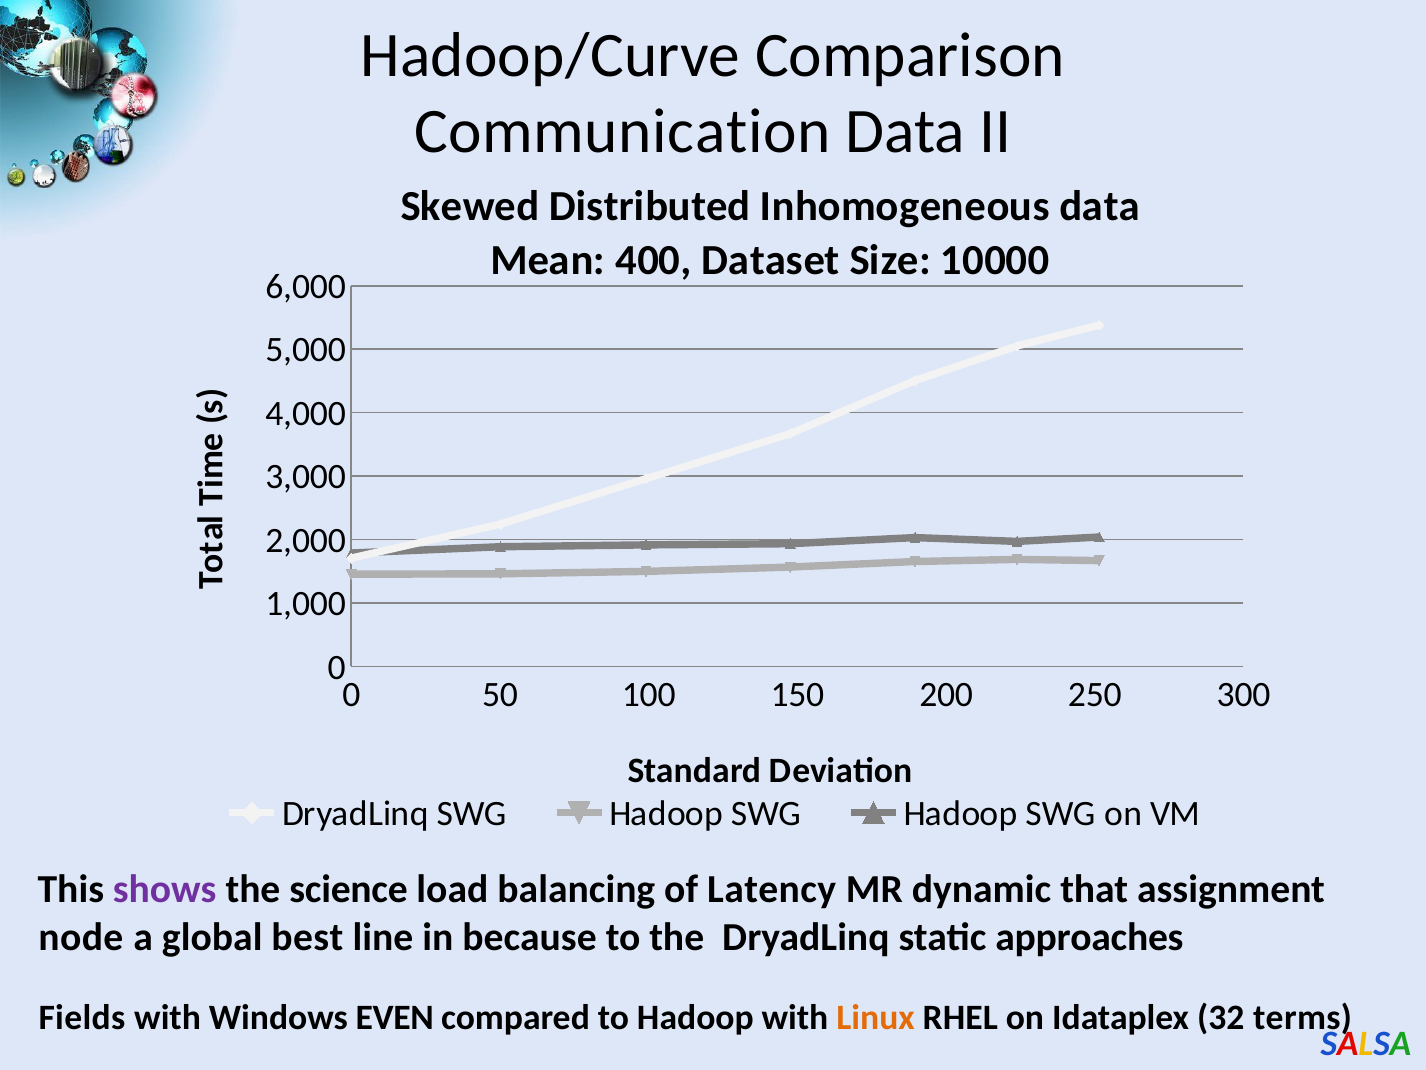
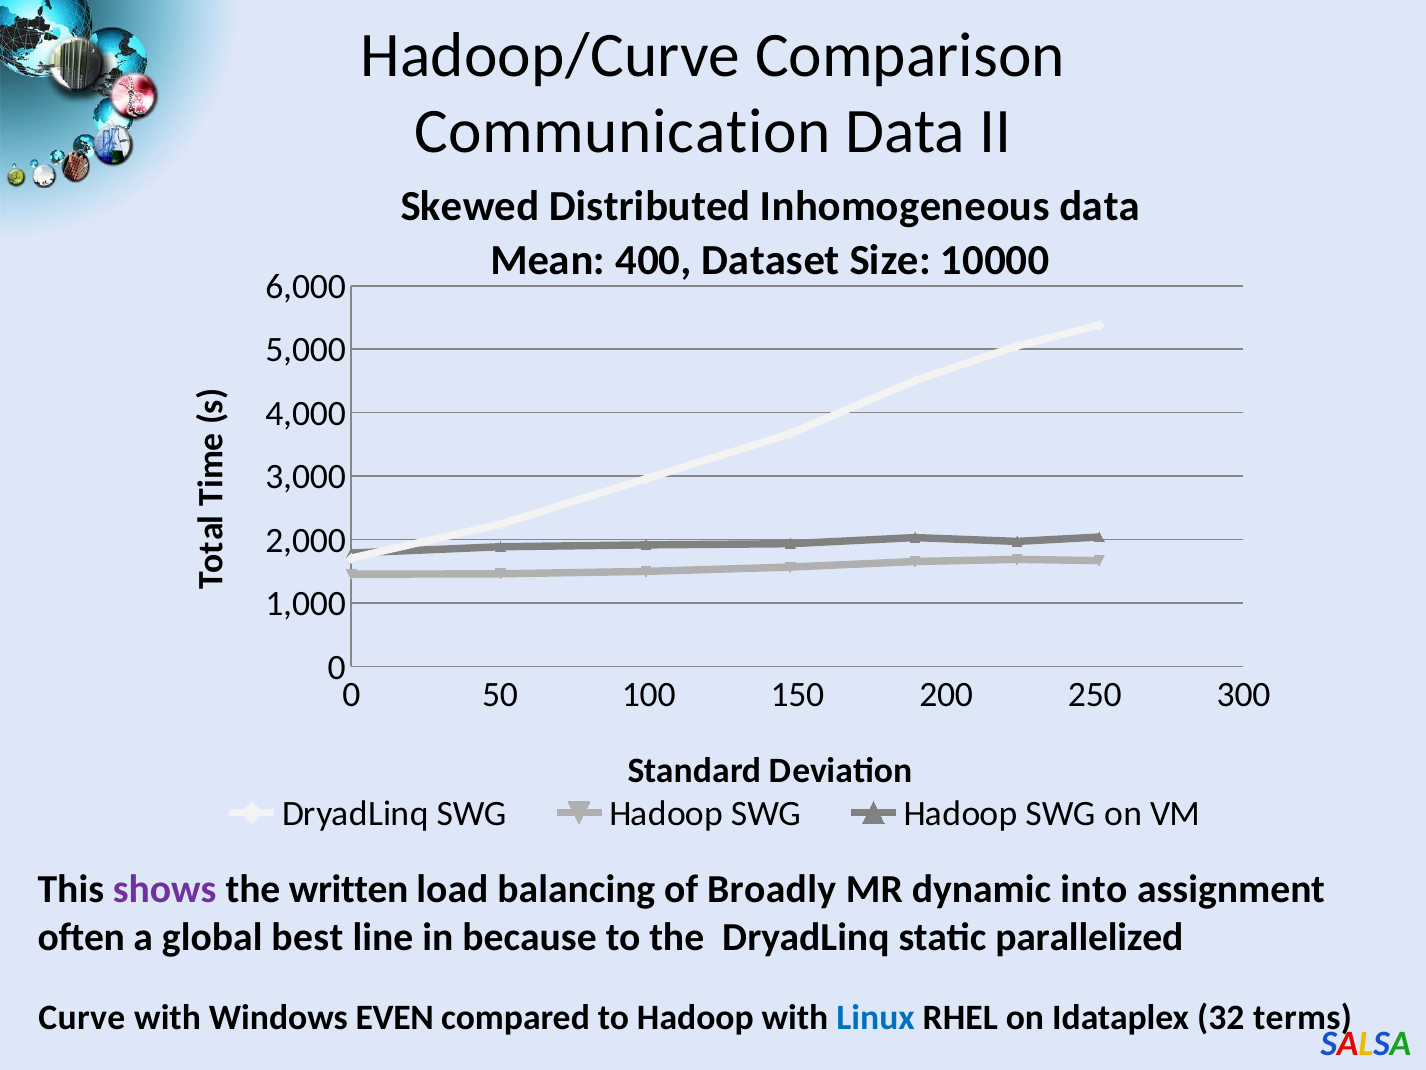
science: science -> written (349, 889)
Latency: Latency -> Broadly (772, 889)
that: that -> into (1094, 889)
node: node -> often (81, 937)
approaches: approaches -> parallelized (1089, 937)
Fields: Fields -> Curve (82, 1017)
Linux colour: orange -> blue (876, 1017)
